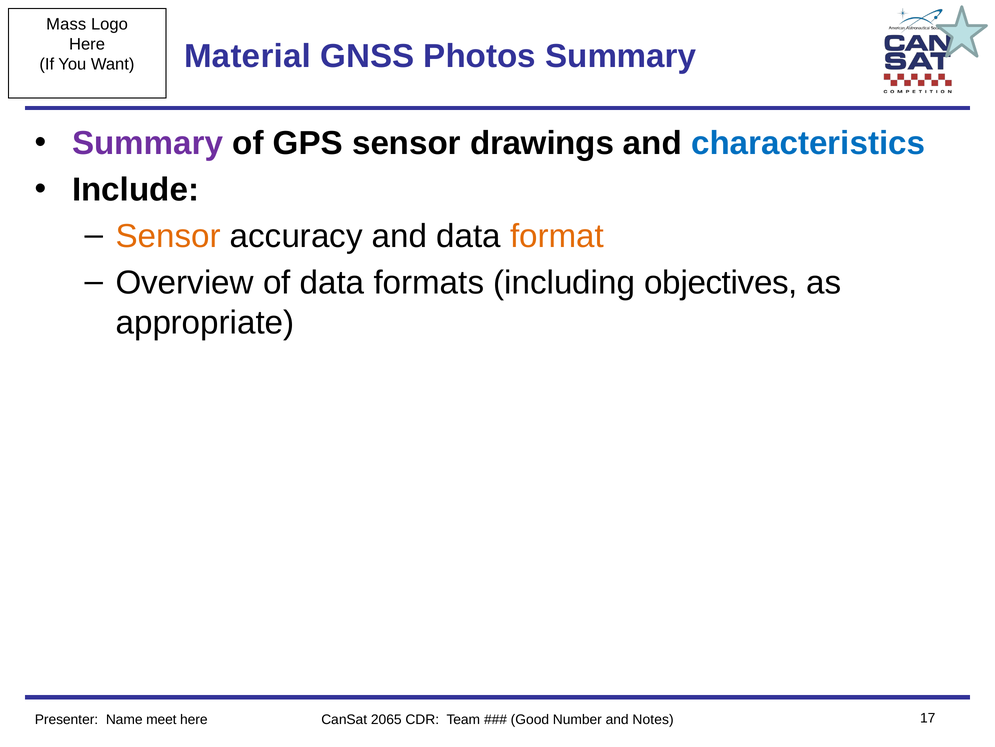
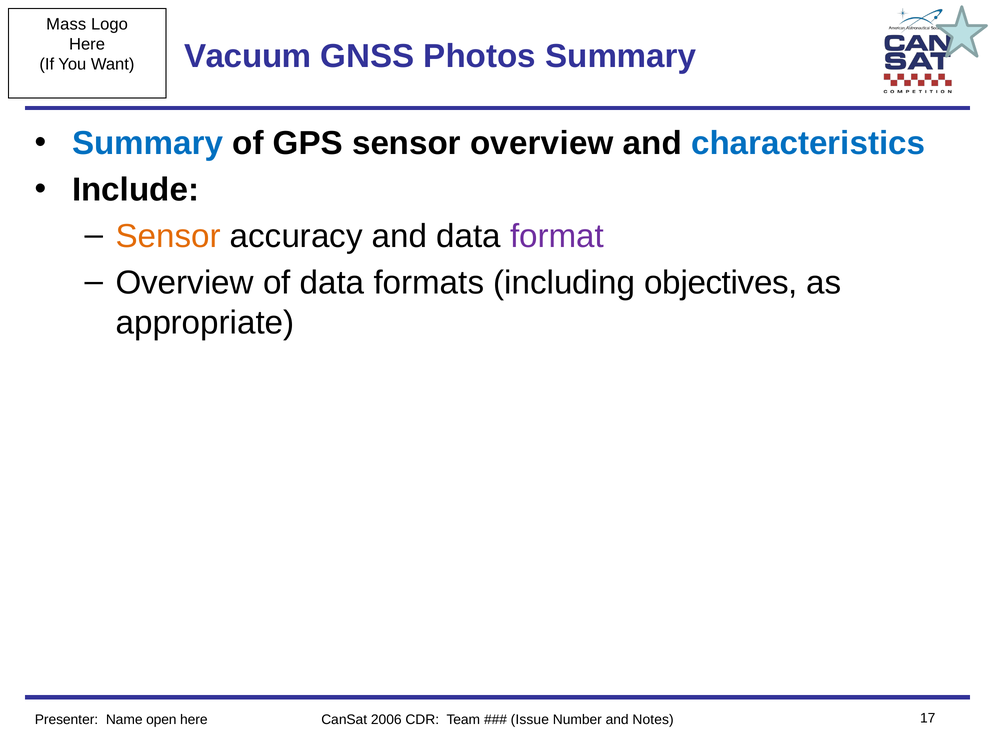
Material: Material -> Vacuum (248, 56)
Summary colour: purple -> blue (148, 143)
sensor drawings: drawings -> overview (542, 143)
format colour: orange -> purple (557, 236)
meet: meet -> open (161, 719)
2065: 2065 -> 2006 (386, 719)
Good: Good -> Issue (530, 719)
